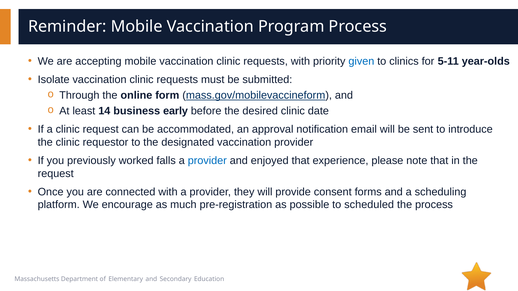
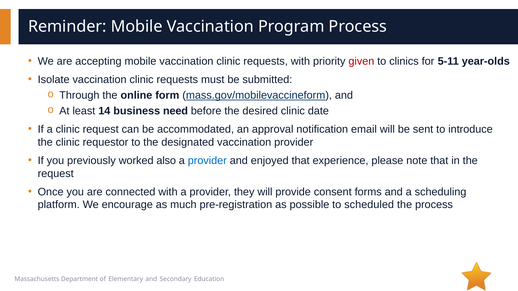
given colour: blue -> red (361, 61)
early: early -> need (176, 111)
falls: falls -> also (166, 161)
